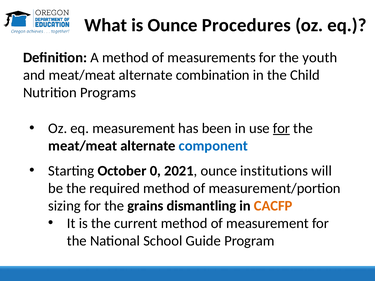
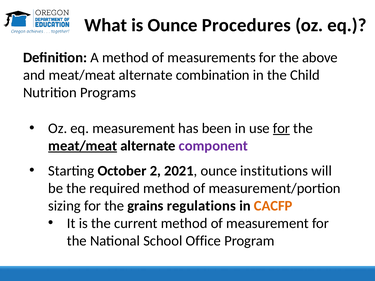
youth: youth -> above (320, 58)
meat/meat underline: none -> present (83, 146)
component colour: blue -> purple (213, 146)
0: 0 -> 2 (155, 171)
dismantling: dismantling -> regulations (201, 206)
Guide: Guide -> Office (203, 241)
